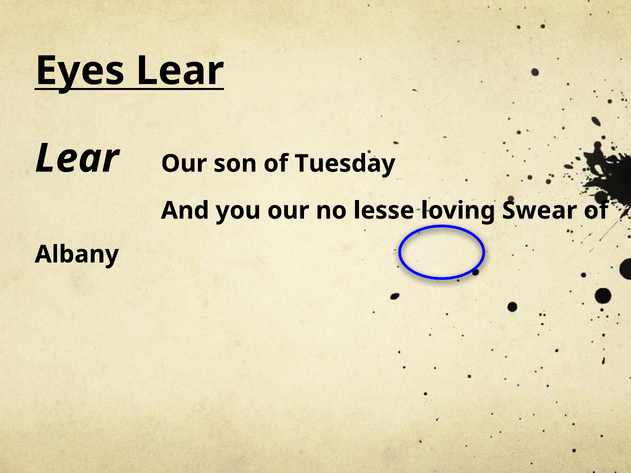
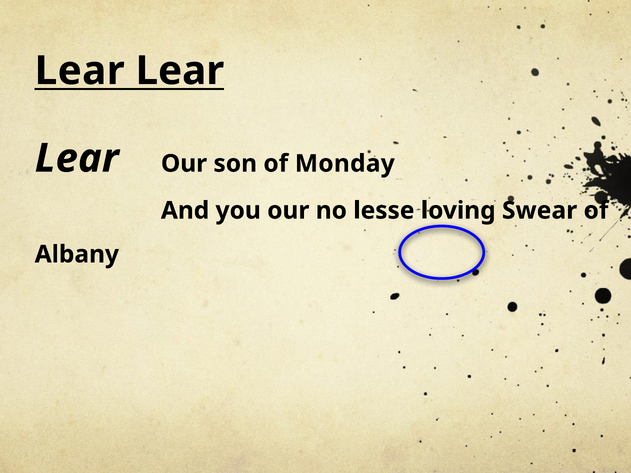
Eyes: Eyes -> Lear (80, 71)
Tuesday: Tuesday -> Monday (345, 164)
